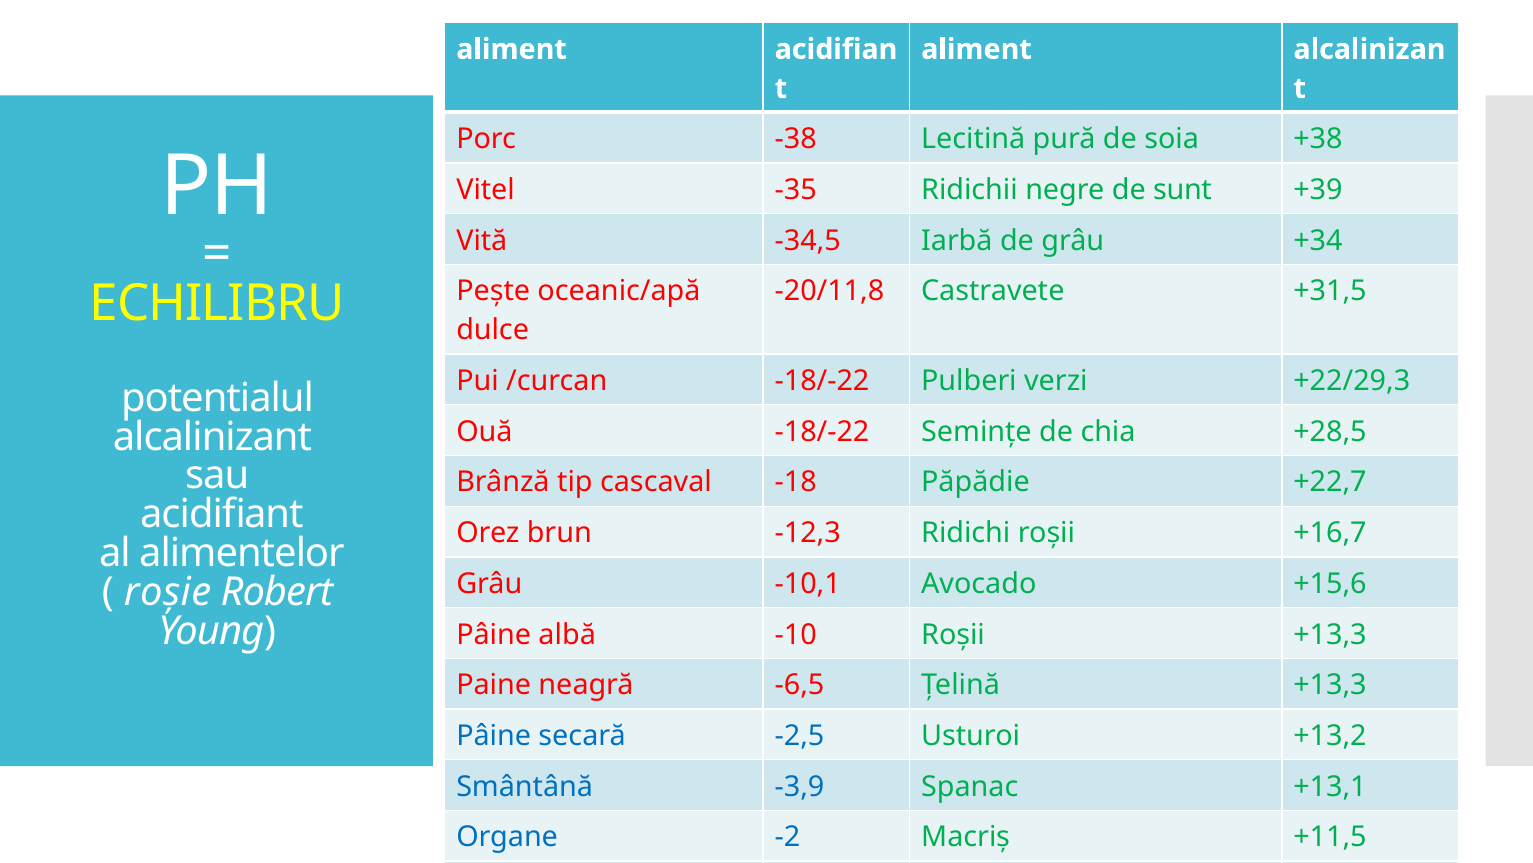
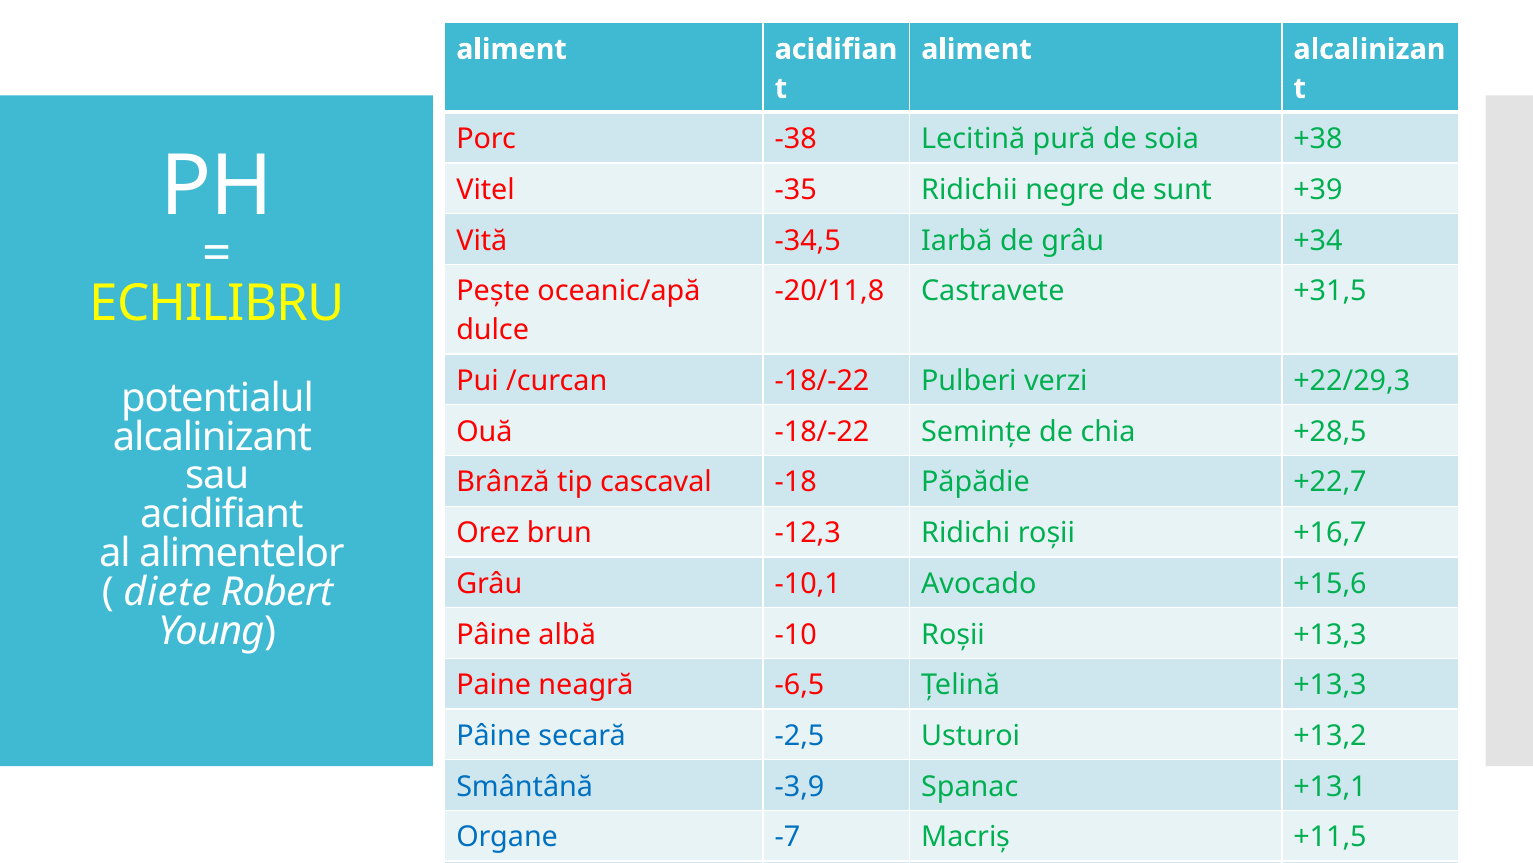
roșie: roșie -> diete (168, 592)
-2: -2 -> -7 (787, 837)
